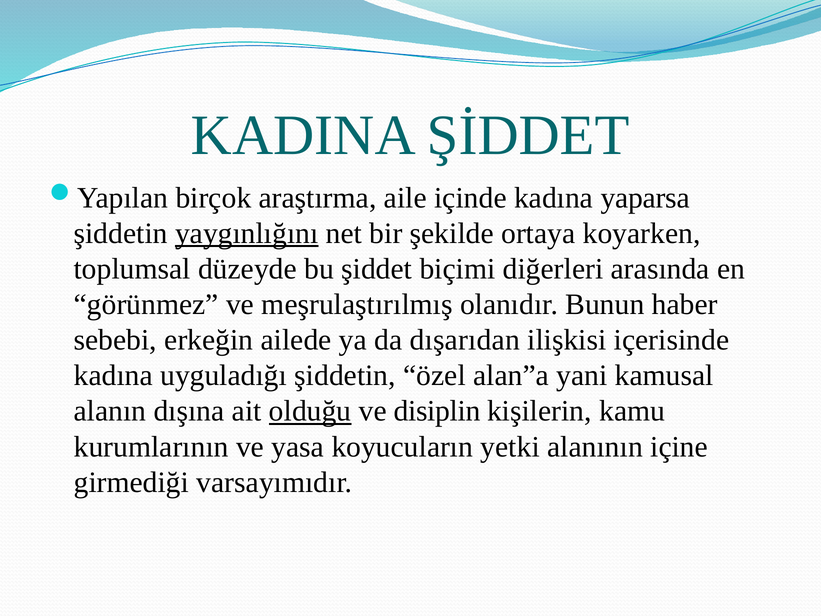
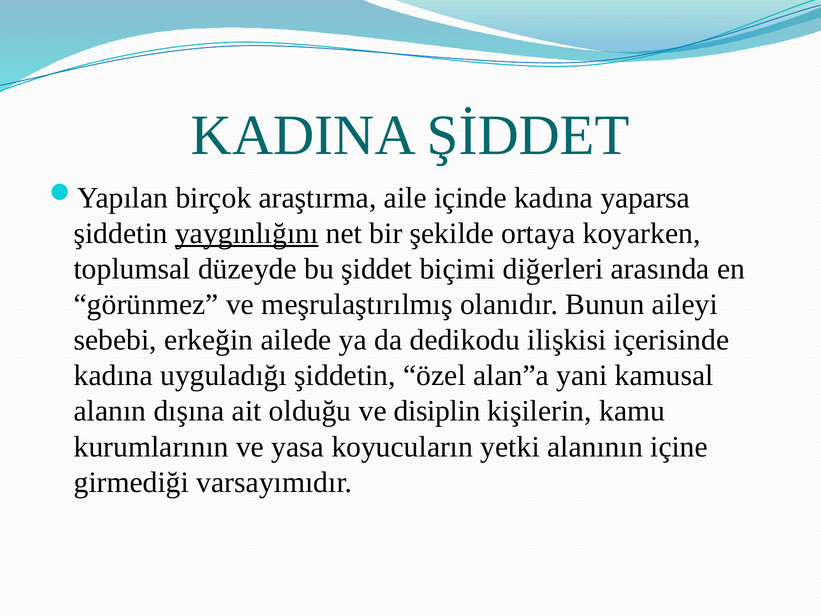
haber: haber -> aileyi (685, 304)
dışarıdan: dışarıdan -> dedikodu (465, 340)
olduğu underline: present -> none (310, 411)
